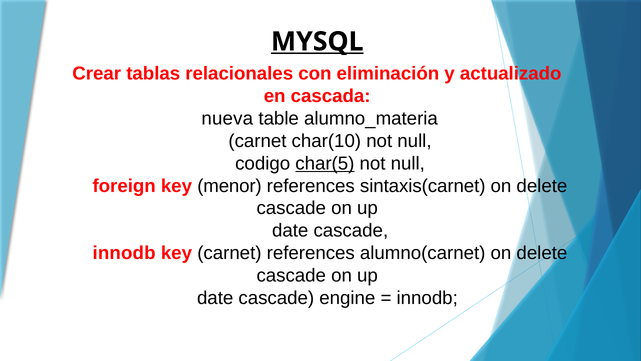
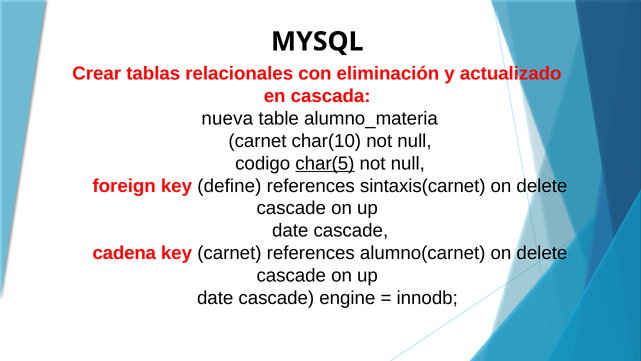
MYSQL underline: present -> none (317, 42)
menor: menor -> define (229, 186)
innodb: innodb -> cadena (124, 253)
